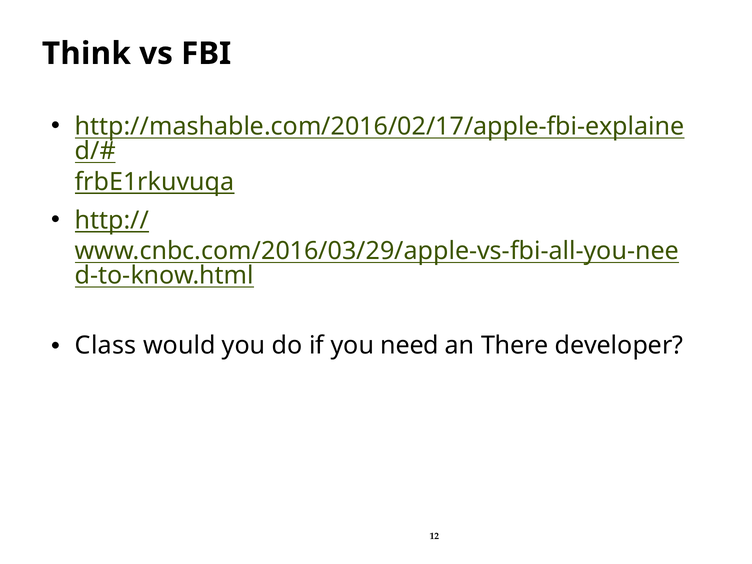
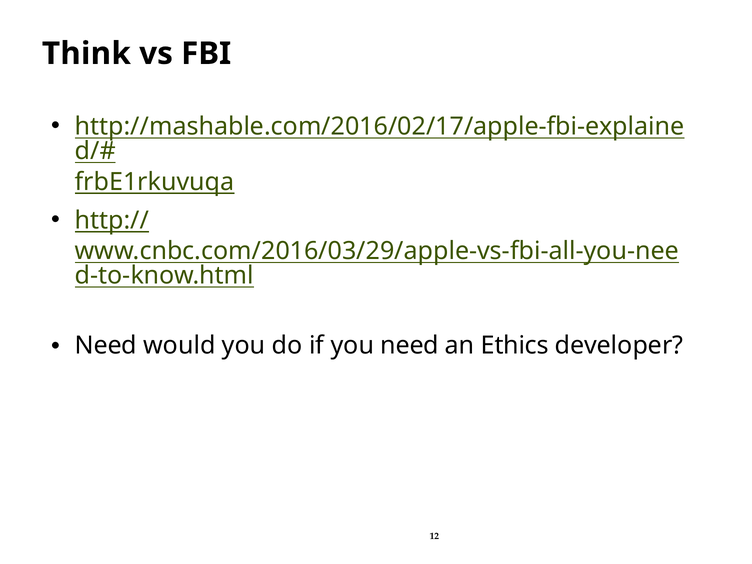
Class: Class -> Need (106, 346)
There: There -> Ethics (515, 346)
